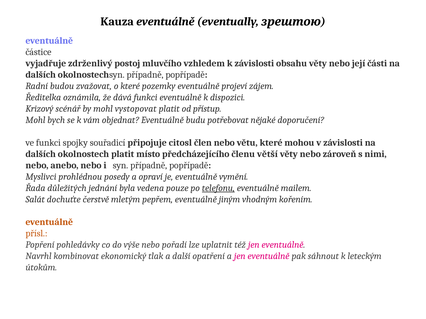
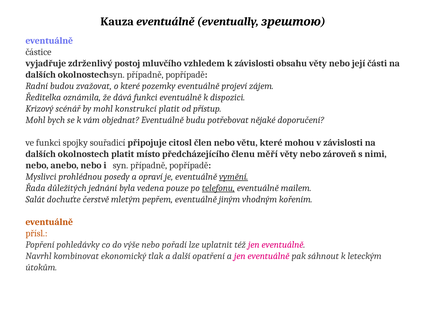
vystopovat: vystopovat -> konstrukcí (136, 109)
větší: větší -> měří (267, 154)
vymění underline: none -> present (234, 177)
